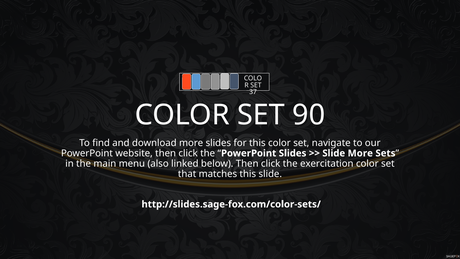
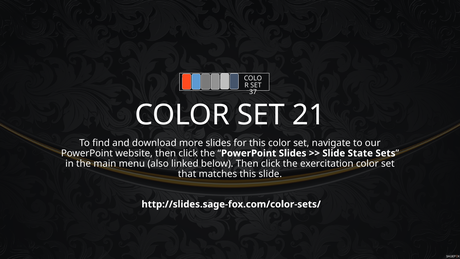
90: 90 -> 21 (309, 115)
Slide More: More -> State (360, 153)
